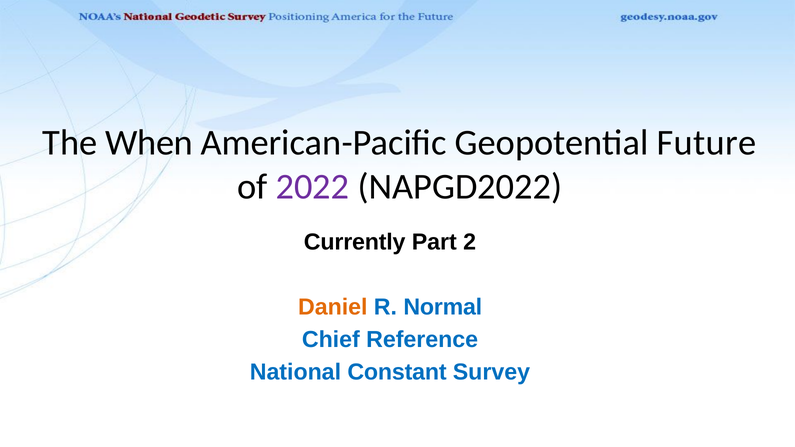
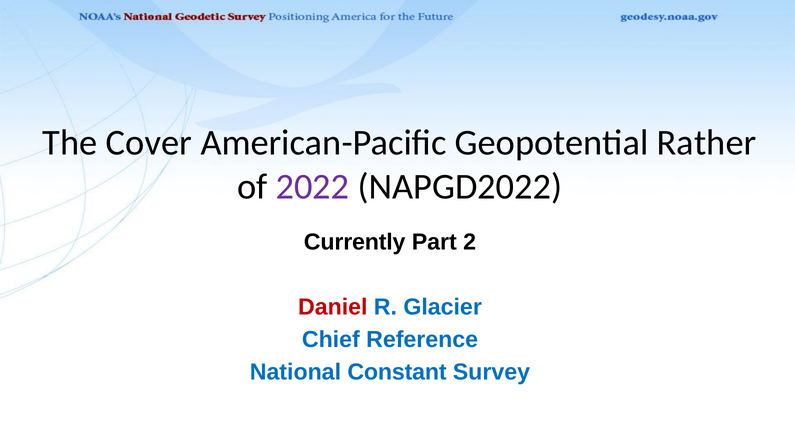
When: When -> Cover (149, 143)
Future: Future -> Rather (707, 143)
Daniel colour: orange -> red (333, 307)
Normal: Normal -> Glacier (443, 307)
